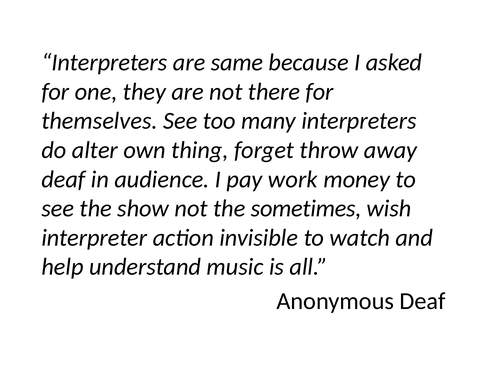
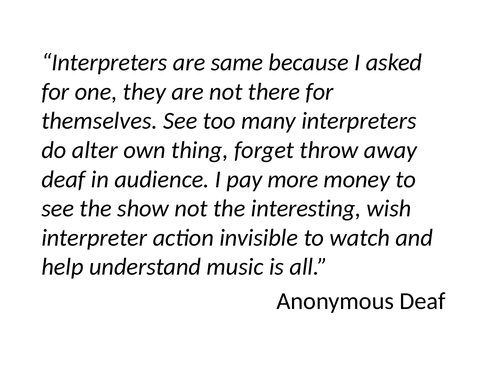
work: work -> more (293, 179)
sometimes: sometimes -> interesting (306, 209)
